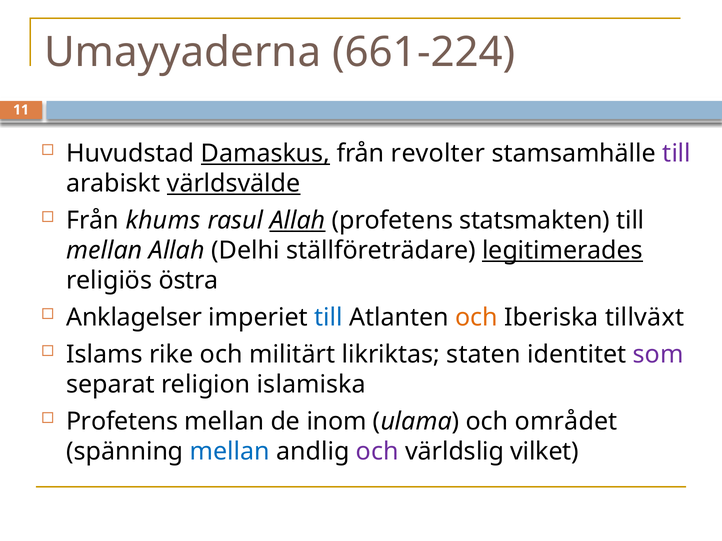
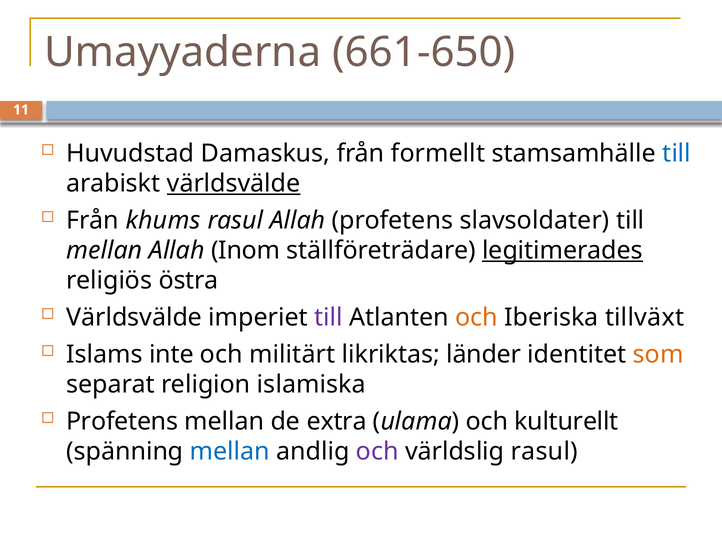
661-224: 661-224 -> 661-650 (424, 53)
Damaskus underline: present -> none (265, 154)
revolter: revolter -> formellt (438, 154)
till colour: purple -> blue (677, 154)
Allah underline: present -> none (298, 221)
statsmakten: statsmakten -> slavsoldater (534, 221)
Delhi: Delhi -> Inom (246, 251)
Anklagelser: Anklagelser -> Världsvälde (134, 318)
till colour: blue -> purple (328, 318)
rike: rike -> inte (171, 355)
staten: staten -> länder (484, 355)
som colour: purple -> orange (658, 355)
inom: inom -> extra (337, 422)
området: området -> kulturellt (566, 422)
världslig vilket: vilket -> rasul (544, 452)
